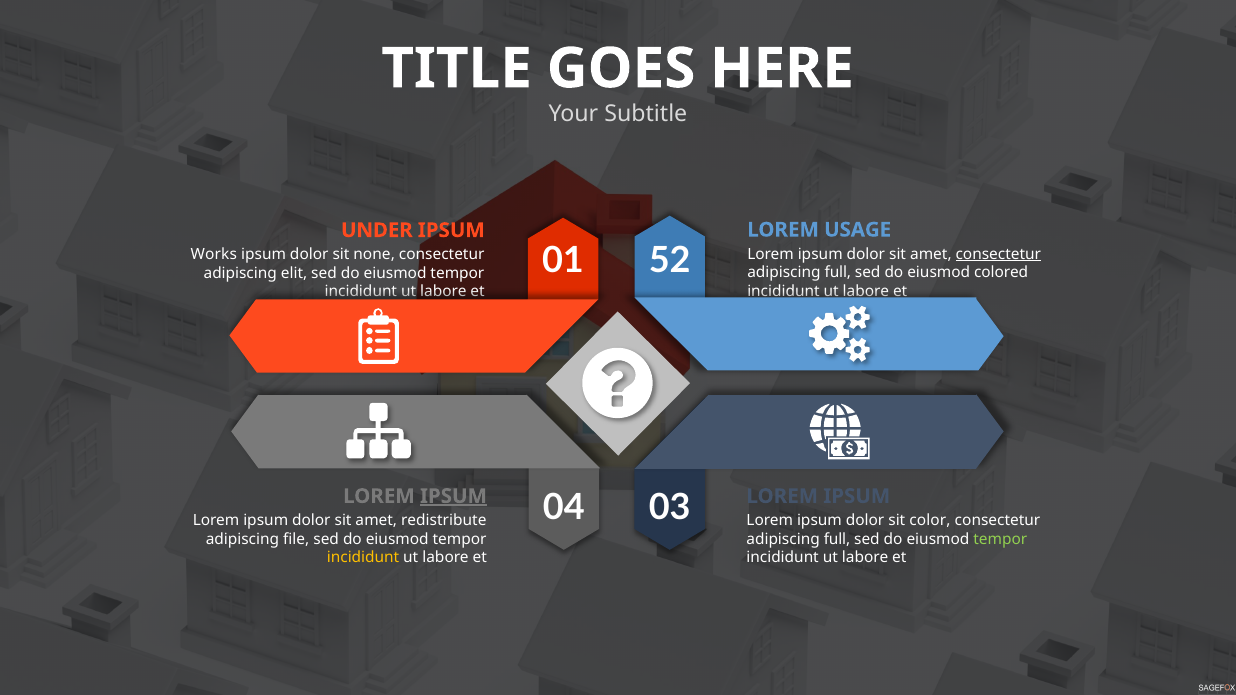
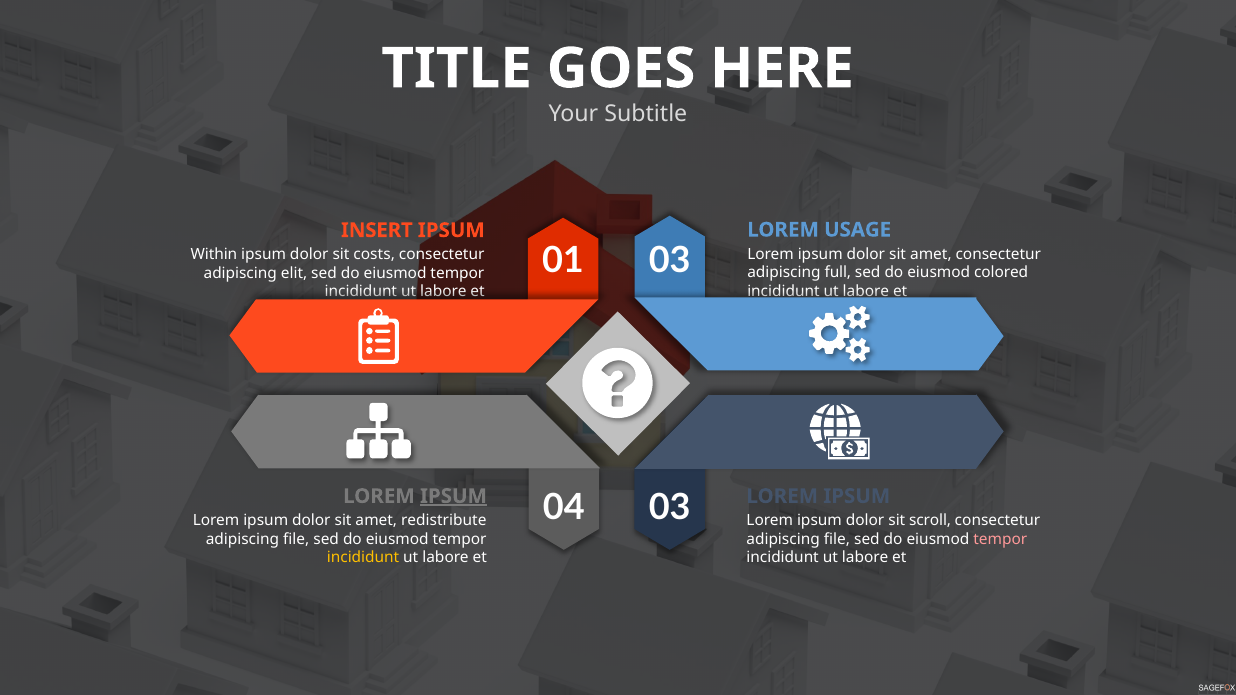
UNDER: UNDER -> INSERT (377, 230)
01 52: 52 -> 03 (670, 260)
consectetur underline: present -> none (998, 254)
Works: Works -> Within (214, 255)
none: none -> costs (374, 255)
color: color -> scroll (930, 521)
full: full -> file (837, 539)
tempor colour: light green -> pink (1000, 539)
